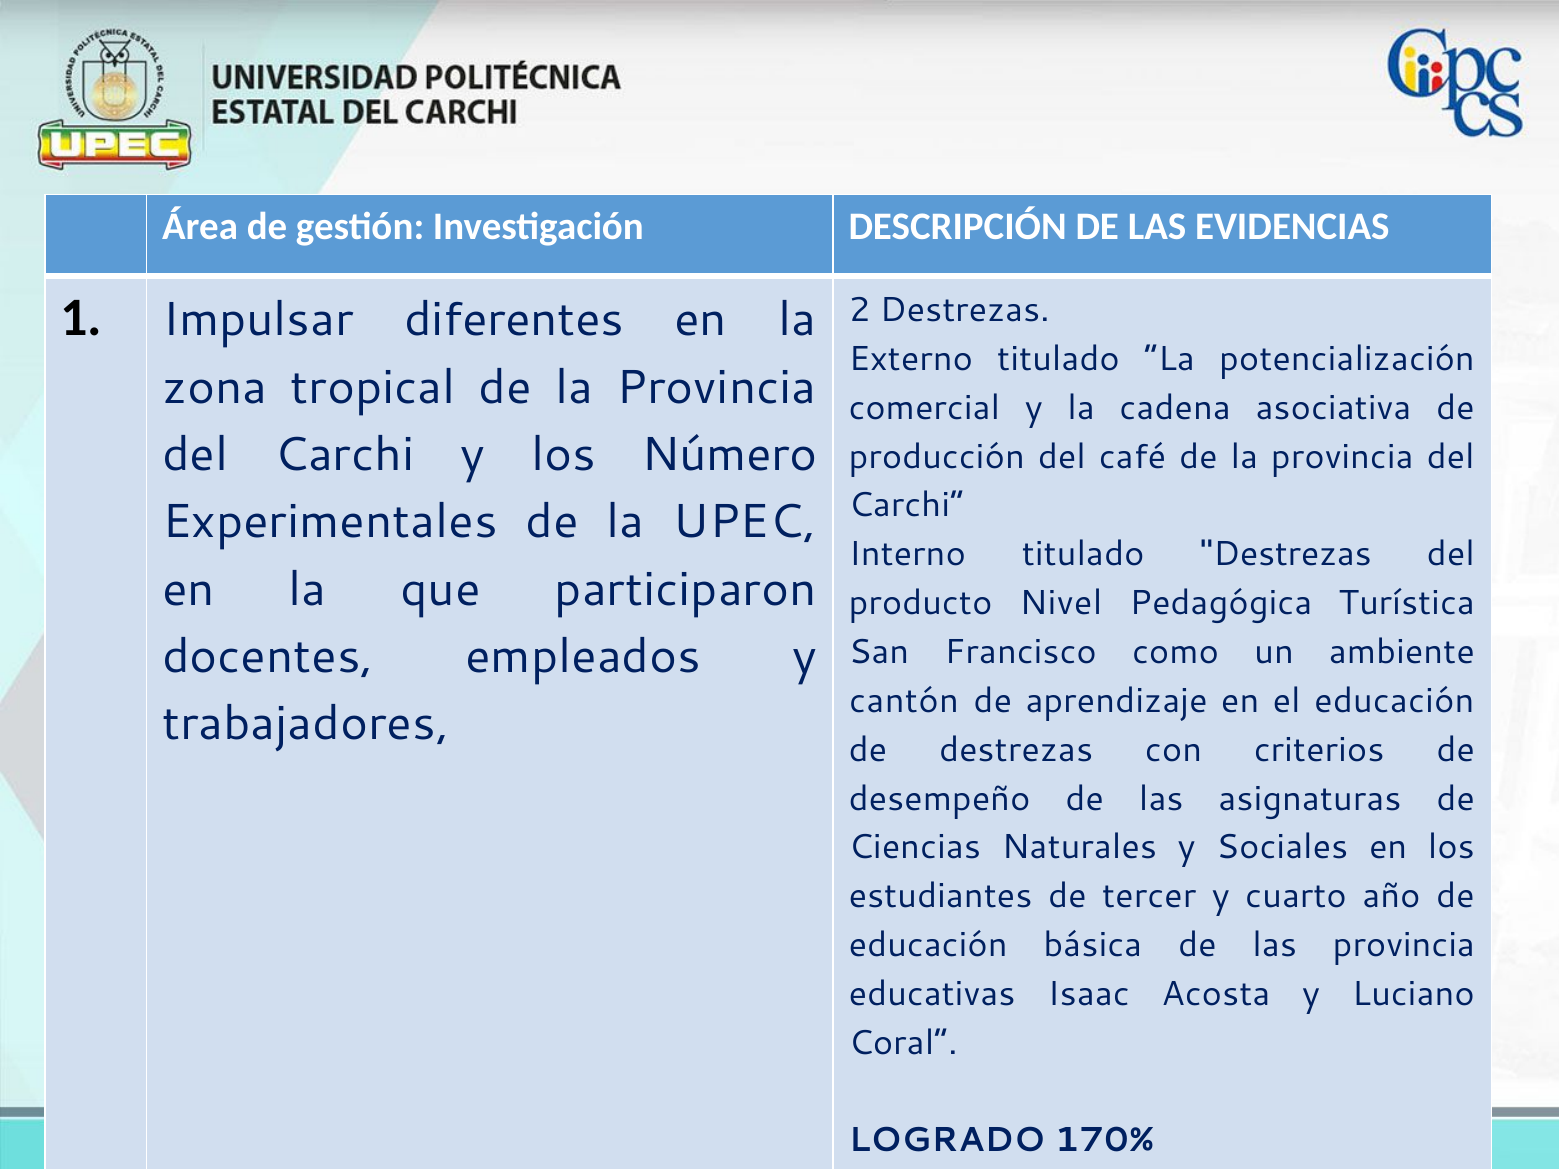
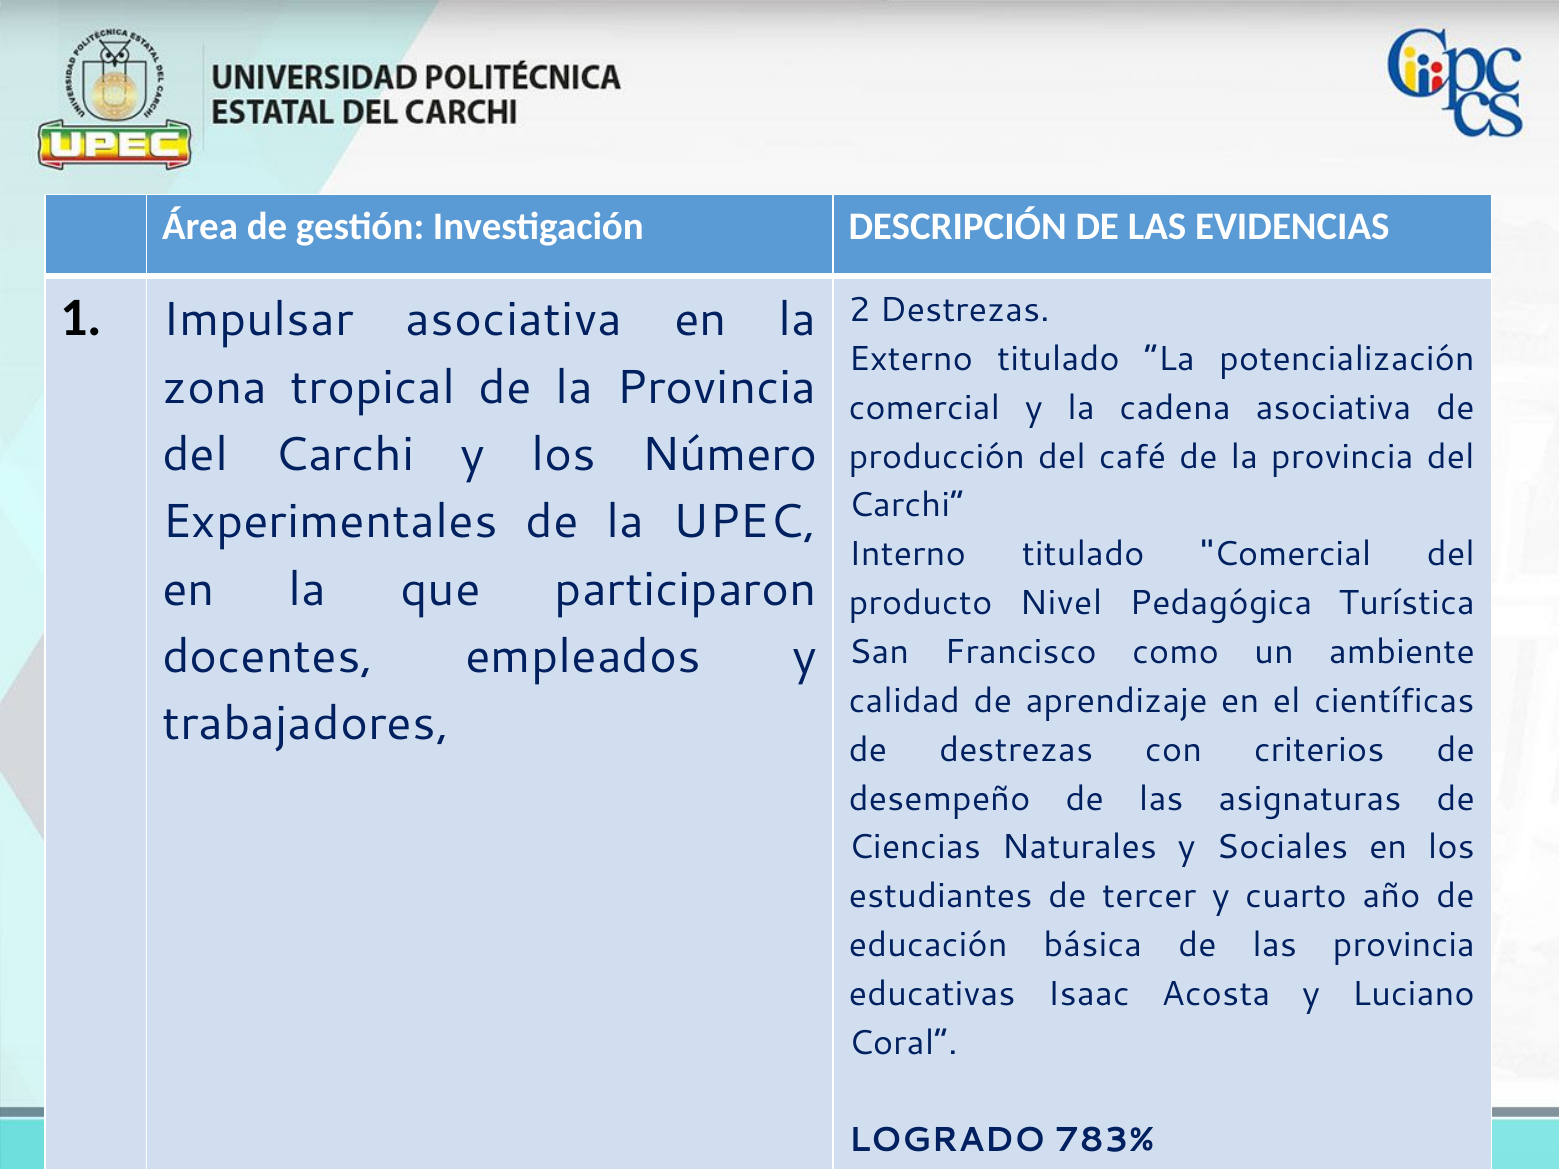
Impulsar diferentes: diferentes -> asociativa (514, 320)
titulado Destrezas: Destrezas -> Comercial (1286, 554)
cantón: cantón -> calidad (904, 701)
el educación: educación -> científicas (1394, 701)
170%: 170% -> 783% (1104, 1141)
